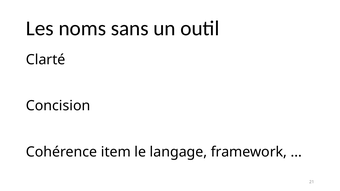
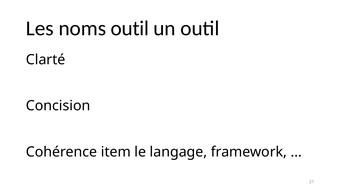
noms sans: sans -> outil (130, 29)
